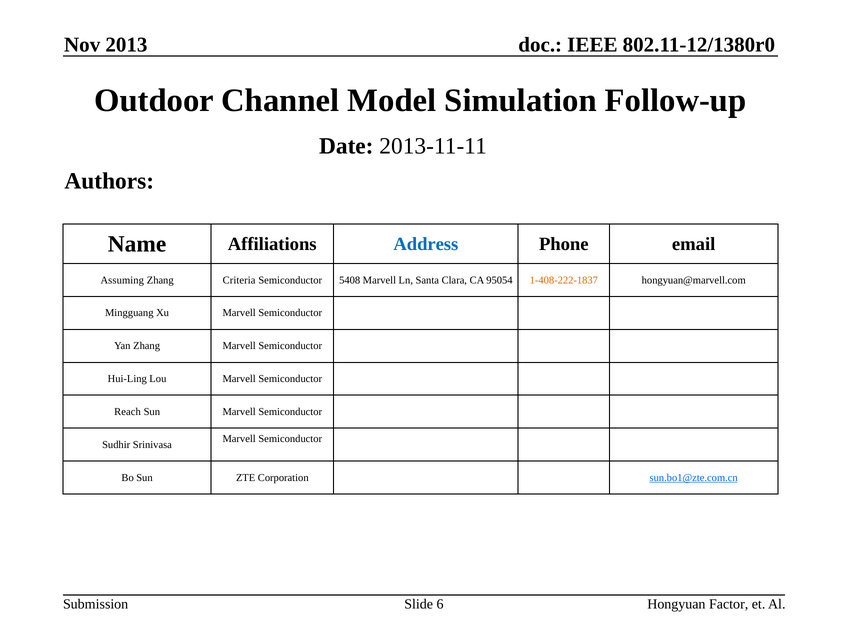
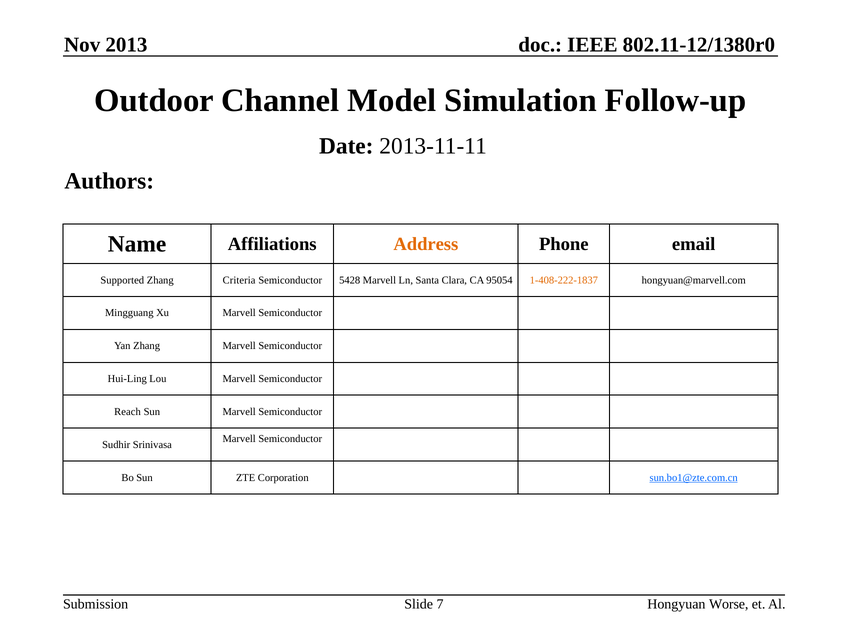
Address colour: blue -> orange (426, 244)
Assuming: Assuming -> Supported (122, 280)
5408: 5408 -> 5428 (350, 280)
6: 6 -> 7 (440, 605)
Factor: Factor -> Worse (729, 605)
